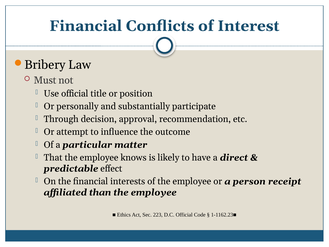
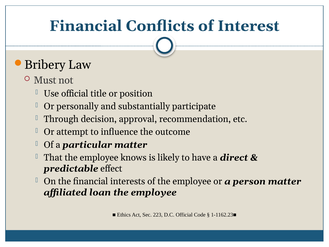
person receipt: receipt -> matter (285, 181)
than: than -> loan (100, 192)
